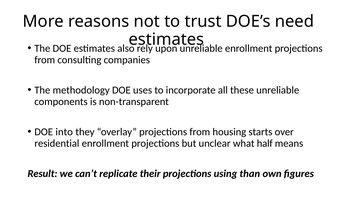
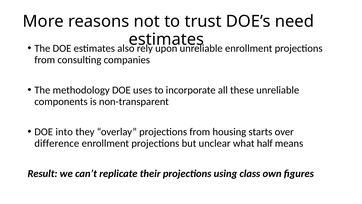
residential: residential -> difference (57, 143)
than: than -> class (250, 173)
